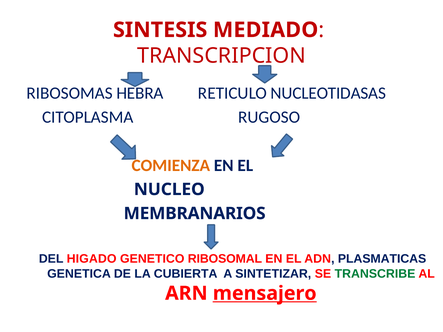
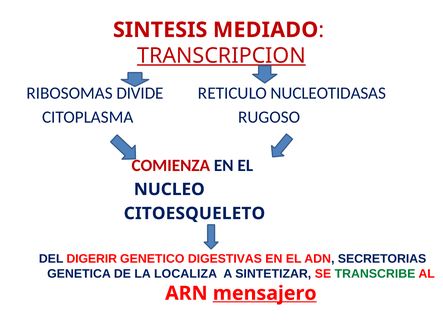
TRANSCRIPCION underline: none -> present (221, 56)
HEBRA: HEBRA -> DIVIDE (140, 93)
COMIENZA colour: orange -> red (171, 165)
MEMBRANARIOS: MEMBRANARIOS -> CITOESQUELETO (194, 214)
HIGADO: HIGADO -> DIGERIR (92, 259)
RIBOSOMAL: RIBOSOMAL -> DIGESTIVAS (225, 259)
PLASMATICAS: PLASMATICAS -> SECRETORIAS (382, 259)
CUBIERTA: CUBIERTA -> LOCALIZA (186, 274)
